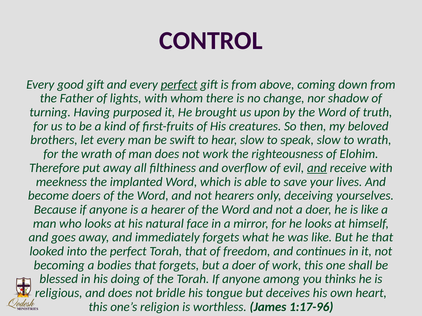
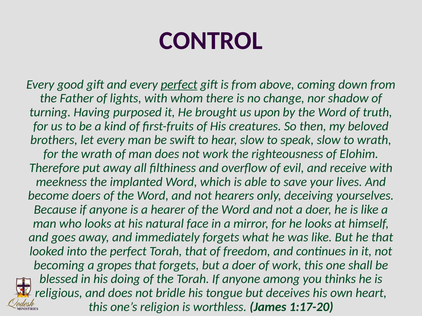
and underline: present -> none (317, 168)
bodies: bodies -> gropes (114, 266)
1:17-96: 1:17-96 -> 1:17-20 (311, 307)
